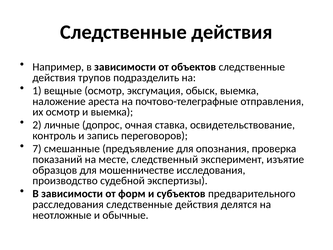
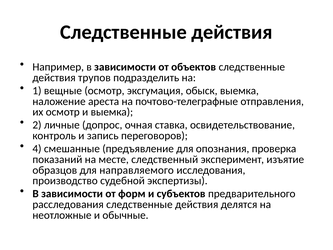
7: 7 -> 4 (37, 149)
мошенничестве: мошенничестве -> направляемого (137, 170)
